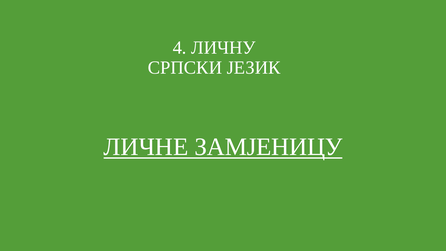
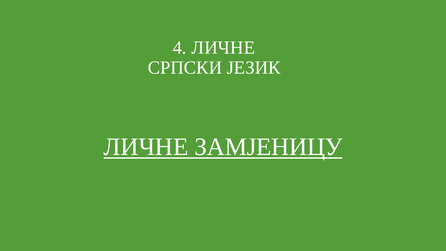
4 ЛИЧНУ: ЛИЧНУ -> ЛИЧНЕ (223, 48)
